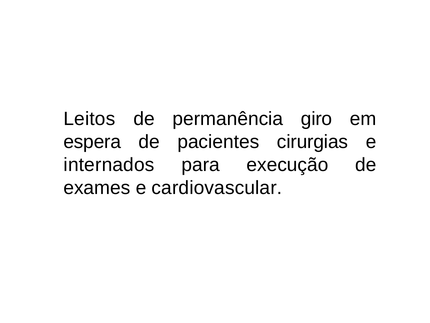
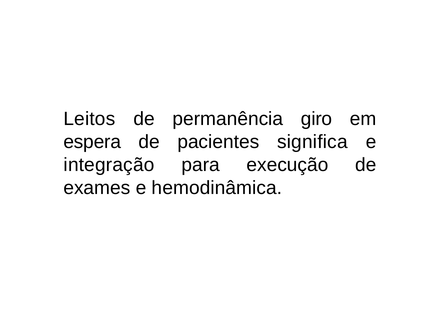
cirurgias: cirurgias -> significa (312, 142)
internados: internados -> integração (109, 164)
cardiovascular: cardiovascular -> hemodinâmica (217, 187)
